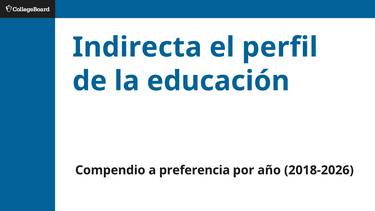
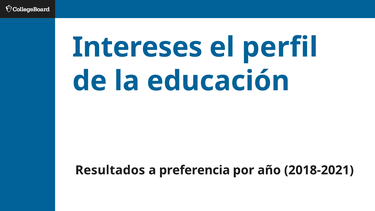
Indirecta: Indirecta -> Intereses (137, 47)
Compendio: Compendio -> Resultados (110, 170)
2018-2026: 2018-2026 -> 2018-2021 (319, 170)
